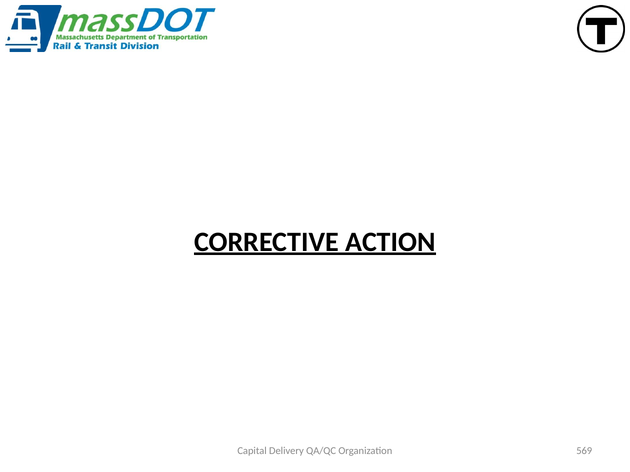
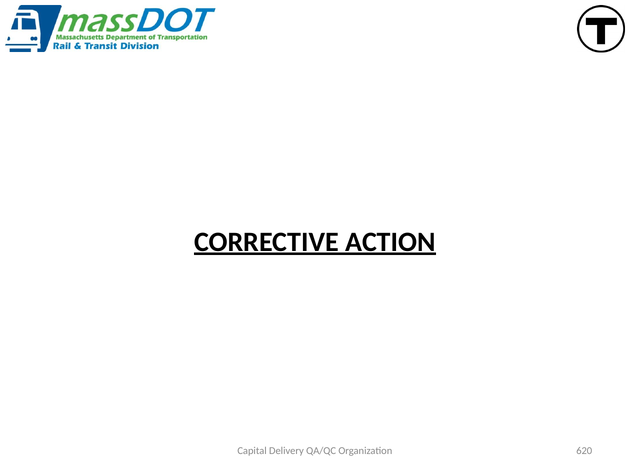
569: 569 -> 620 (584, 451)
